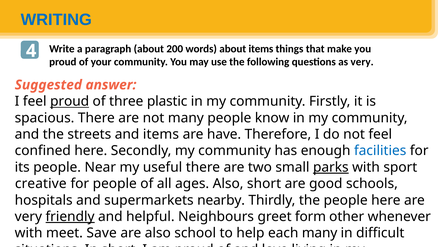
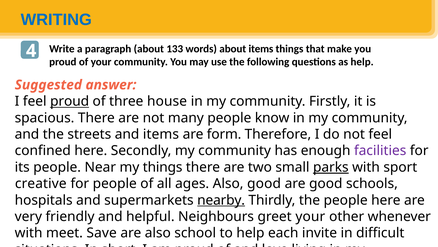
200: 200 -> 133 (175, 49)
as very: very -> help (362, 62)
plastic: plastic -> house (167, 101)
have: have -> form (224, 134)
facilities colour: blue -> purple (380, 150)
my useful: useful -> things (163, 167)
Also short: short -> good (264, 183)
nearby underline: none -> present (221, 200)
friendly underline: present -> none (70, 216)
greet form: form -> your (310, 216)
each many: many -> invite (320, 232)
